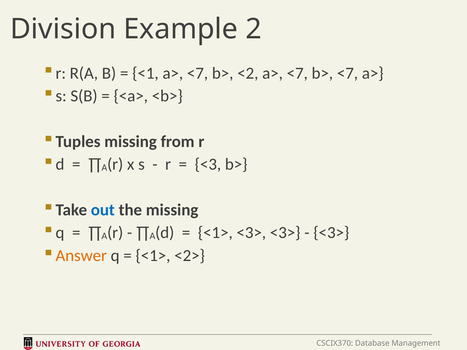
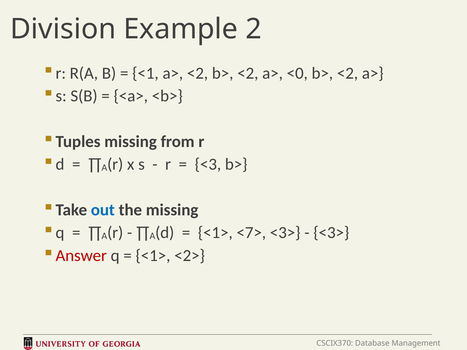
<1 a> <7: <7 -> <2 (198, 73)
<2 a> <7: <7 -> <0 (297, 73)
<7: <7 -> <2 (348, 73)
<1> <3>: <3> -> <7> (251, 233)
Answer colour: orange -> red (81, 256)
